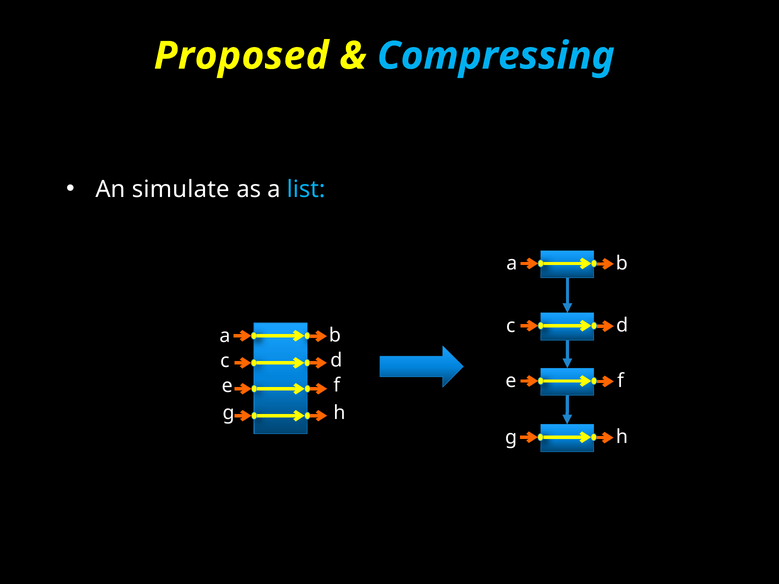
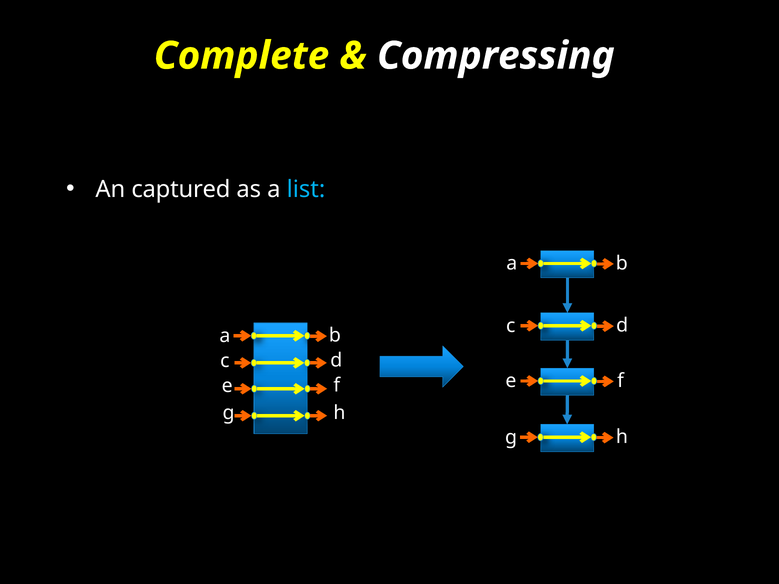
Proposed: Proposed -> Complete (242, 56)
Compressing colour: light blue -> white (496, 56)
simulate: simulate -> captured (181, 189)
